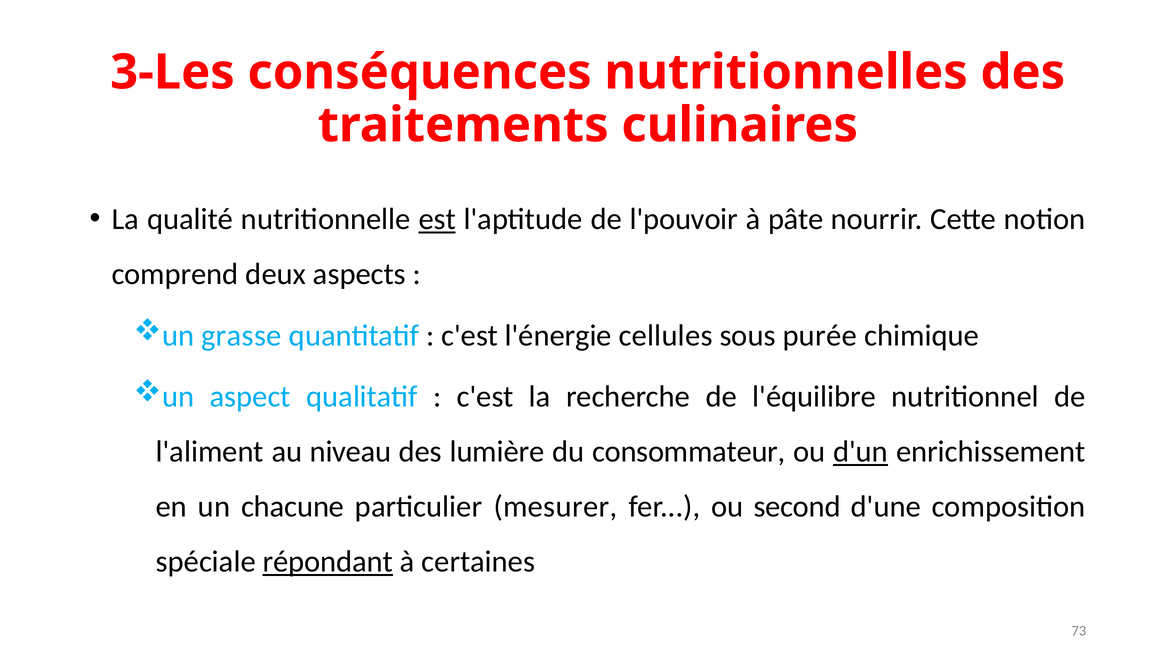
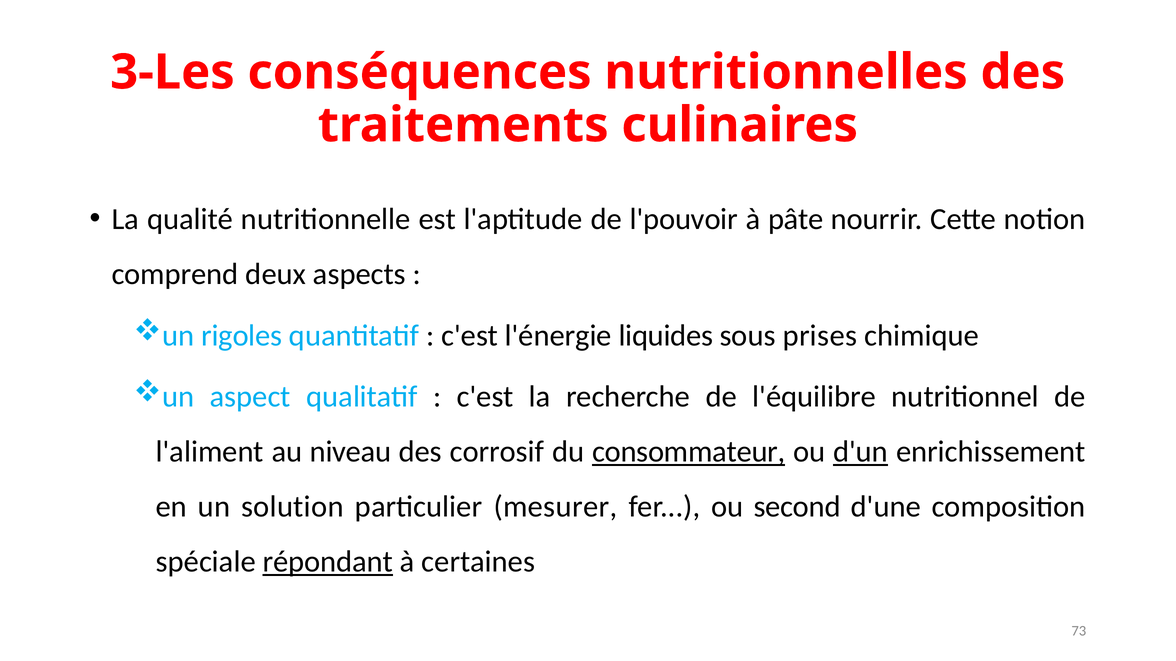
est underline: present -> none (437, 219)
grasse: grasse -> rigoles (242, 336)
cellules: cellules -> liquides (666, 336)
purée: purée -> prises (820, 336)
lumière: lumière -> corrosif (497, 452)
consommateur underline: none -> present (689, 452)
chacune: chacune -> solution (292, 507)
